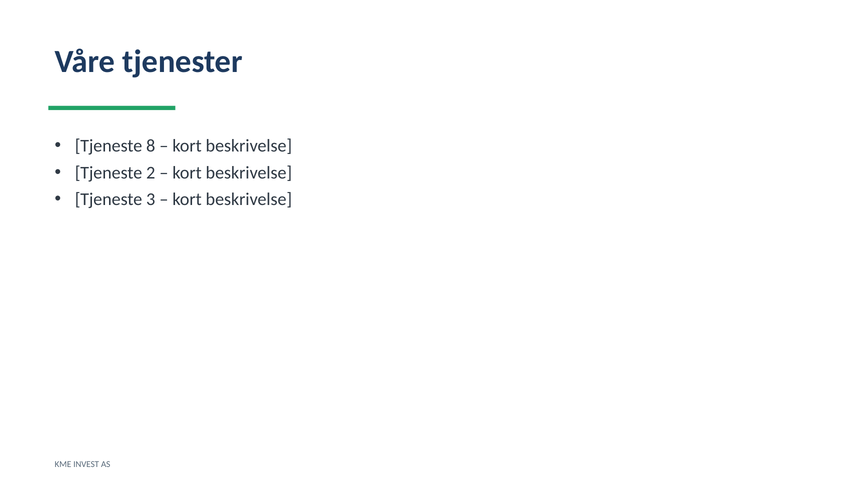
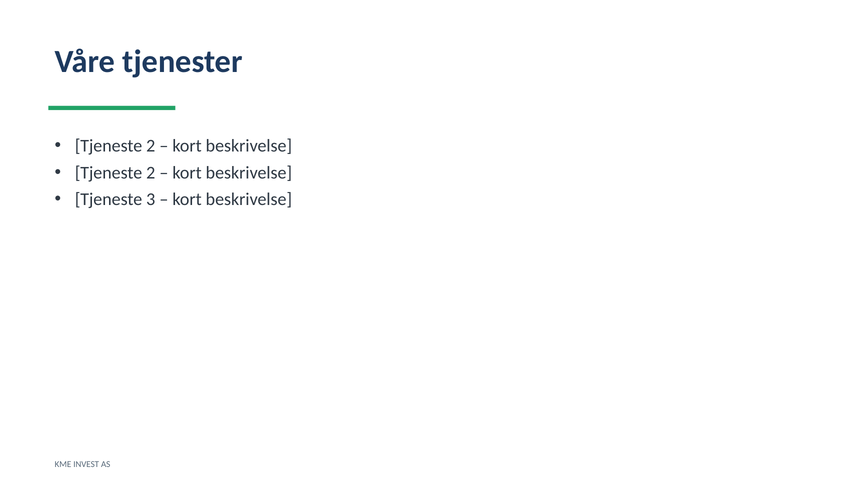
8: 8 -> 2 (151, 146)
